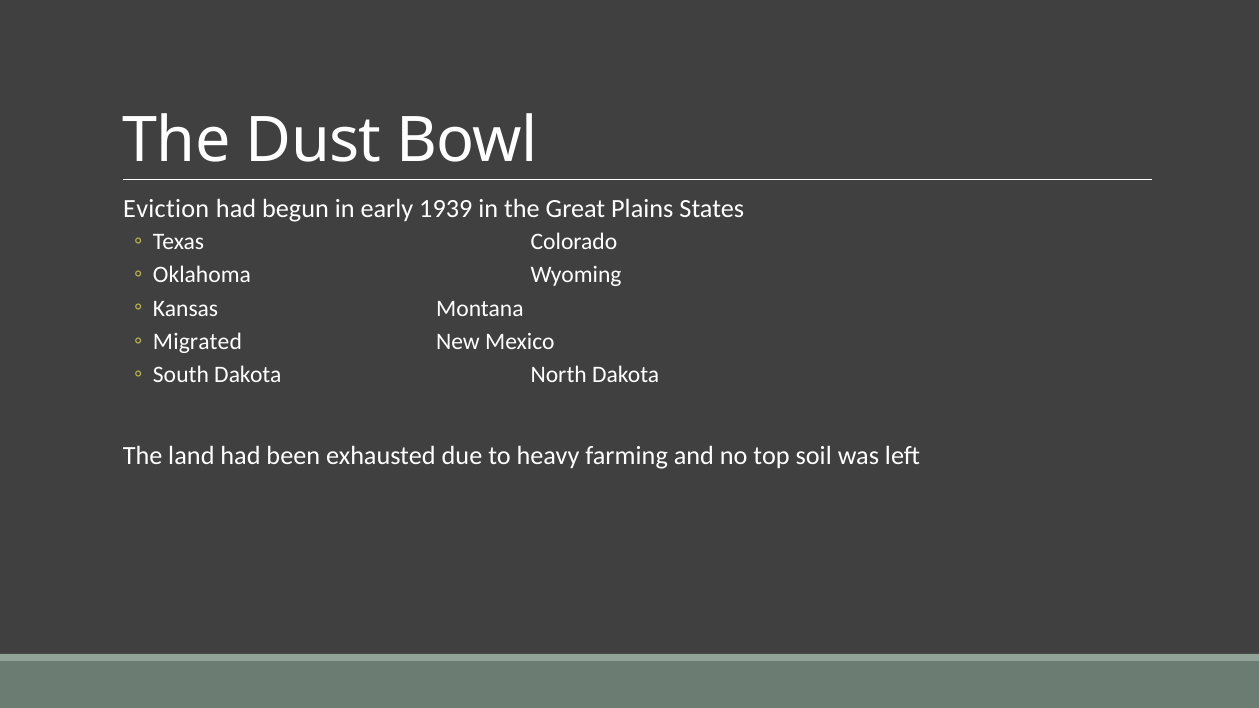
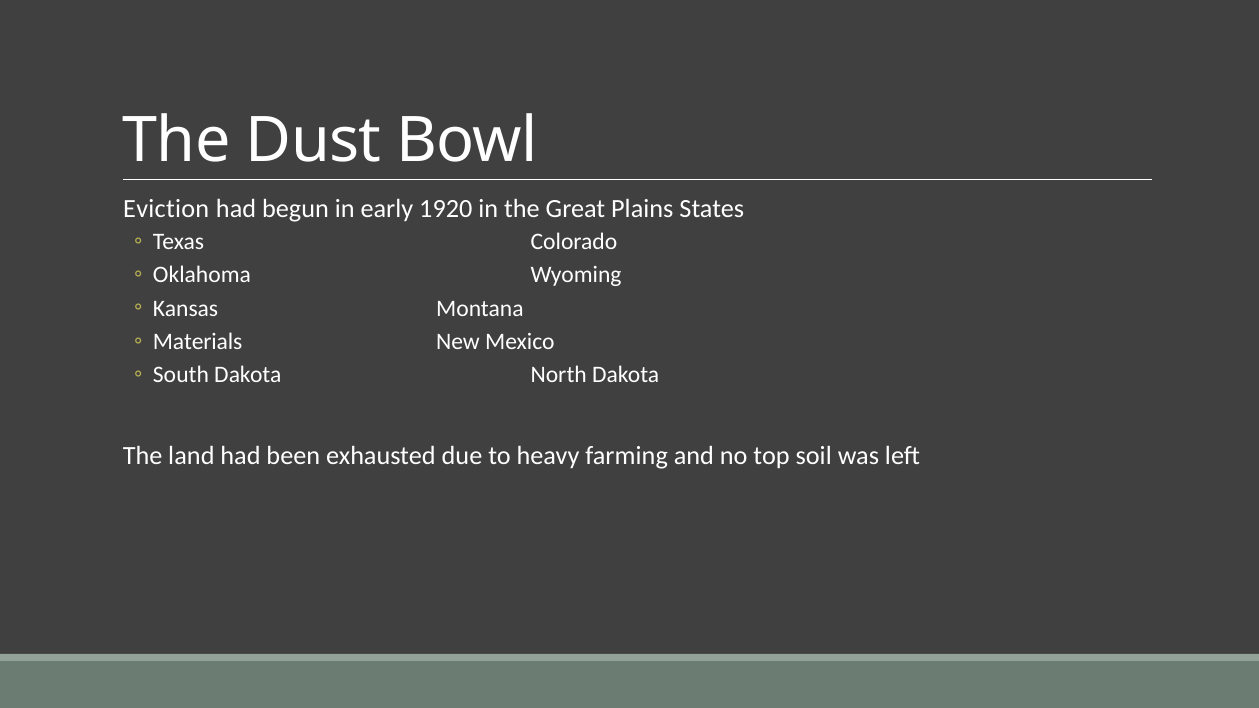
1939: 1939 -> 1920 (446, 209)
Migrated: Migrated -> Materials (198, 342)
